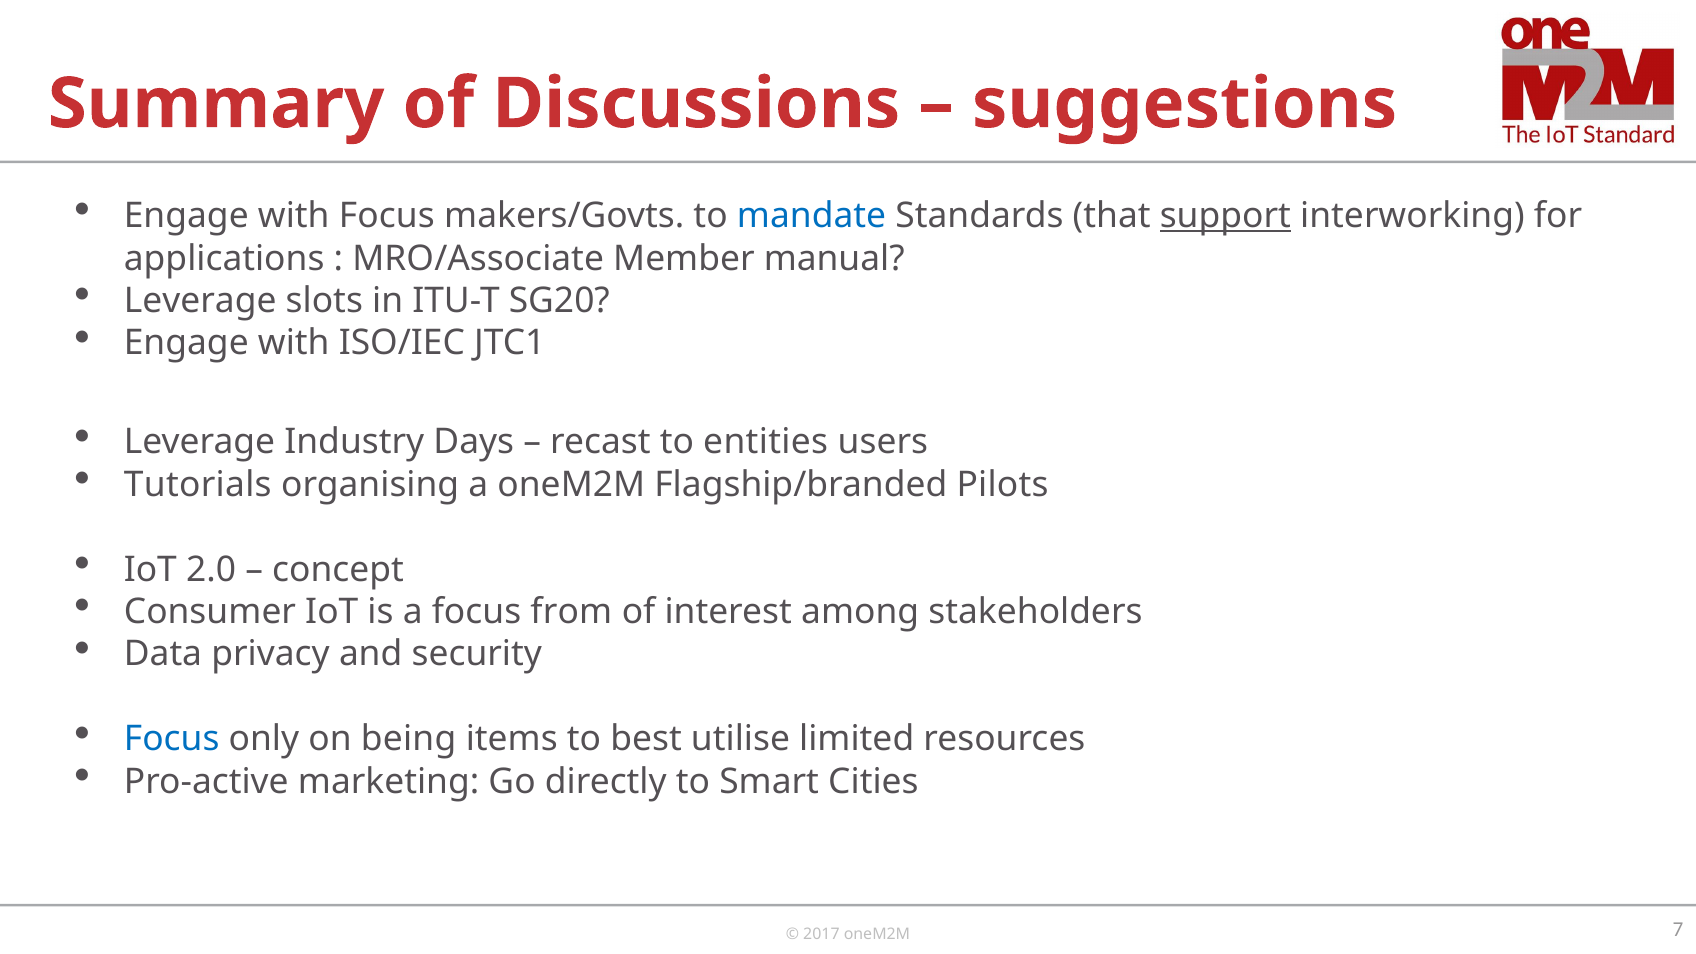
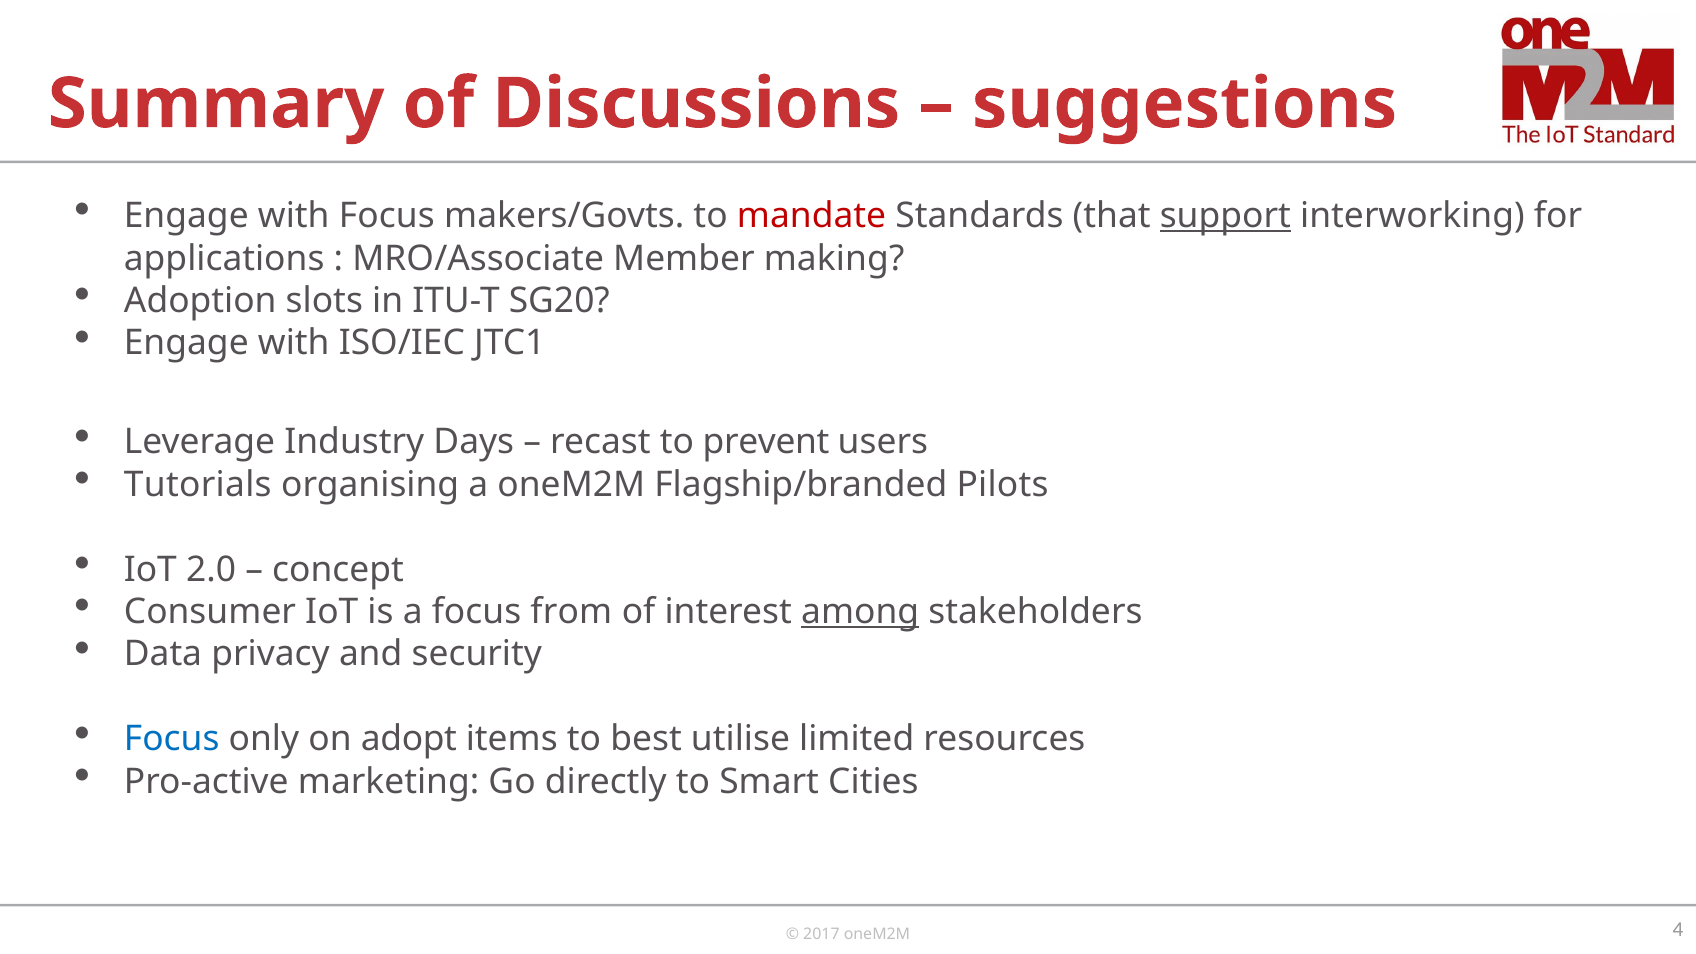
mandate colour: blue -> red (812, 216)
manual: manual -> making (834, 258)
Leverage: Leverage -> Adoption (200, 301)
entities: entities -> prevent (766, 442)
among underline: none -> present (860, 612)
being: being -> adopt (409, 739)
7: 7 -> 4 (1678, 930)
